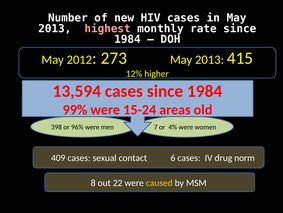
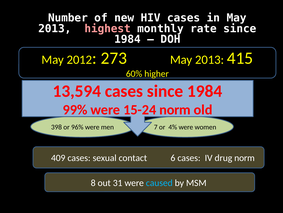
12%: 12% -> 60% (134, 74)
15-24 areas: areas -> norm (175, 110)
22: 22 -> 31 (118, 182)
caused colour: yellow -> light blue (159, 182)
